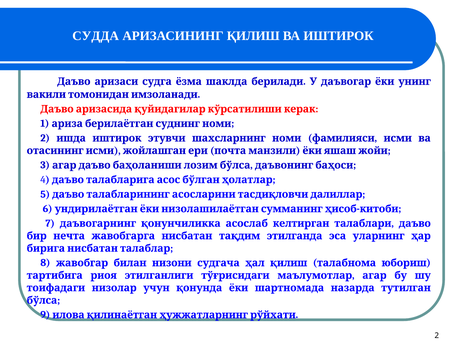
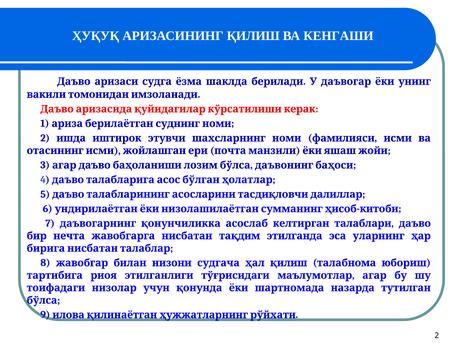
СУДДА: СУДДА -> ҲУҚУҚ (96, 36)
ВА ИШТИРОК: ИШТИРОК -> КЕНГАШИ (338, 36)
